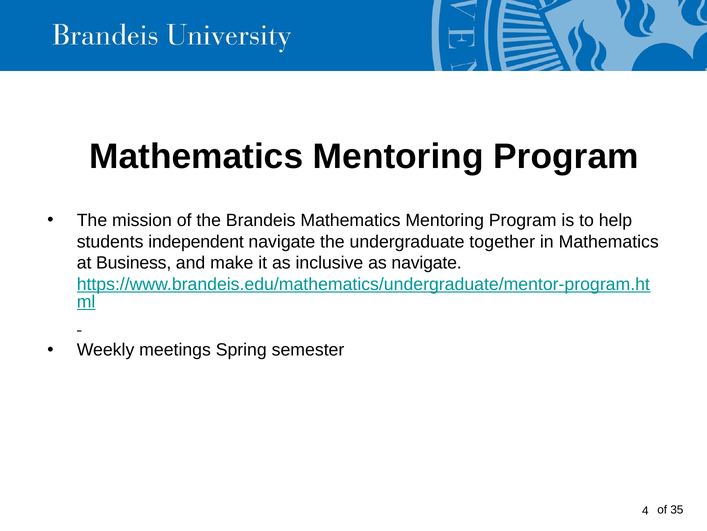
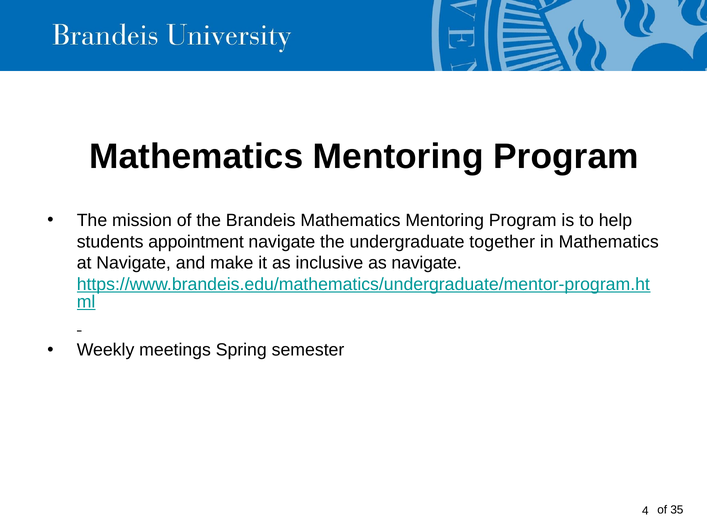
independent: independent -> appointment (196, 241)
at Business: Business -> Navigate (134, 263)
